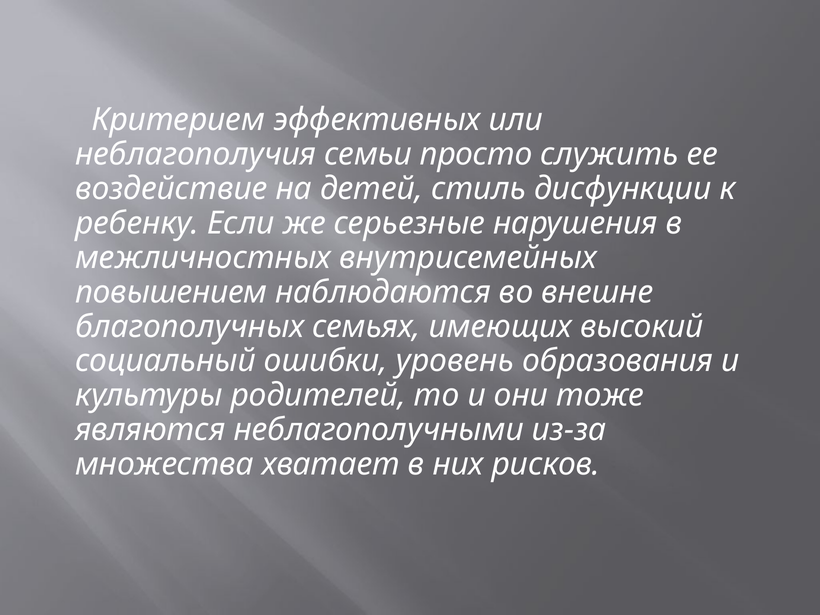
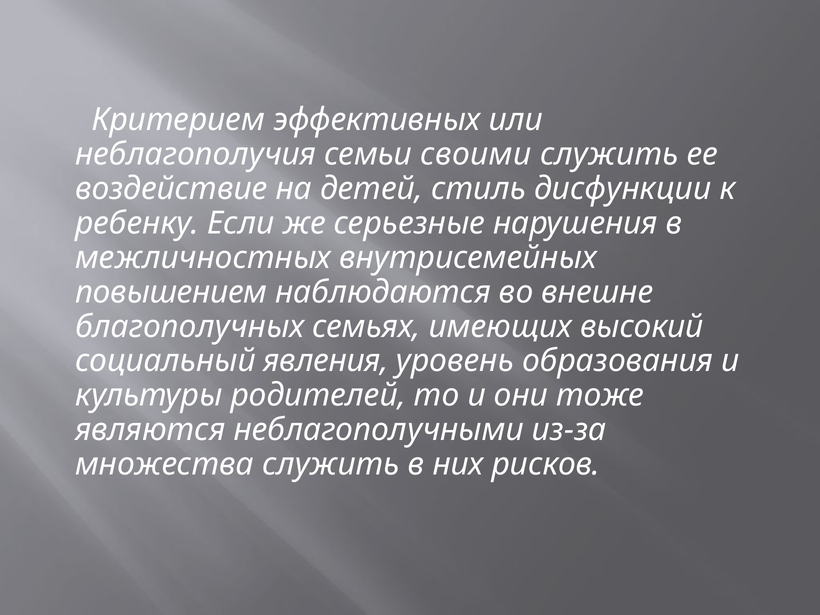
просто: просто -> своими (476, 154)
ошибки: ошибки -> явления (326, 361)
множества хватает: хватает -> служить (331, 464)
